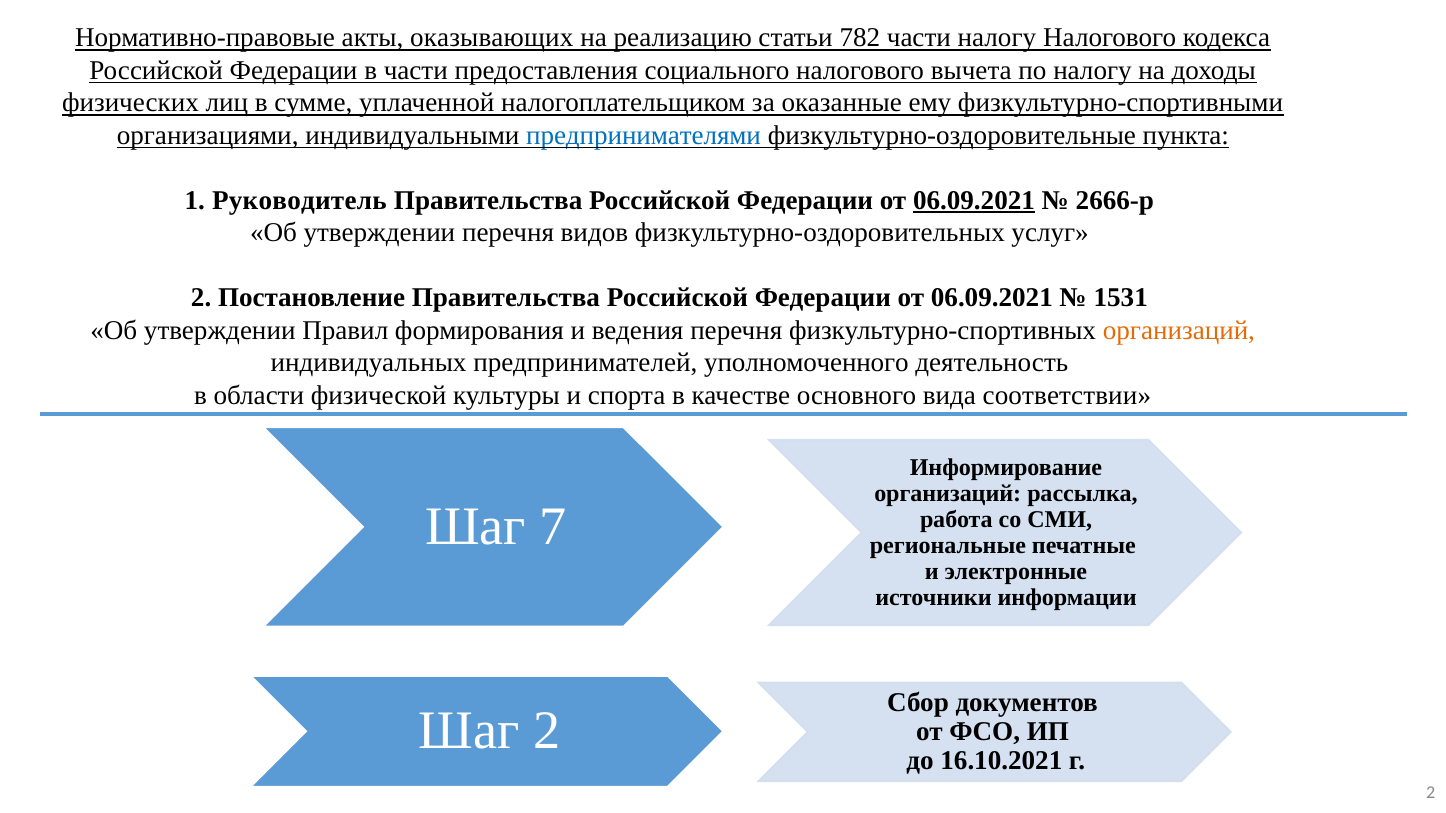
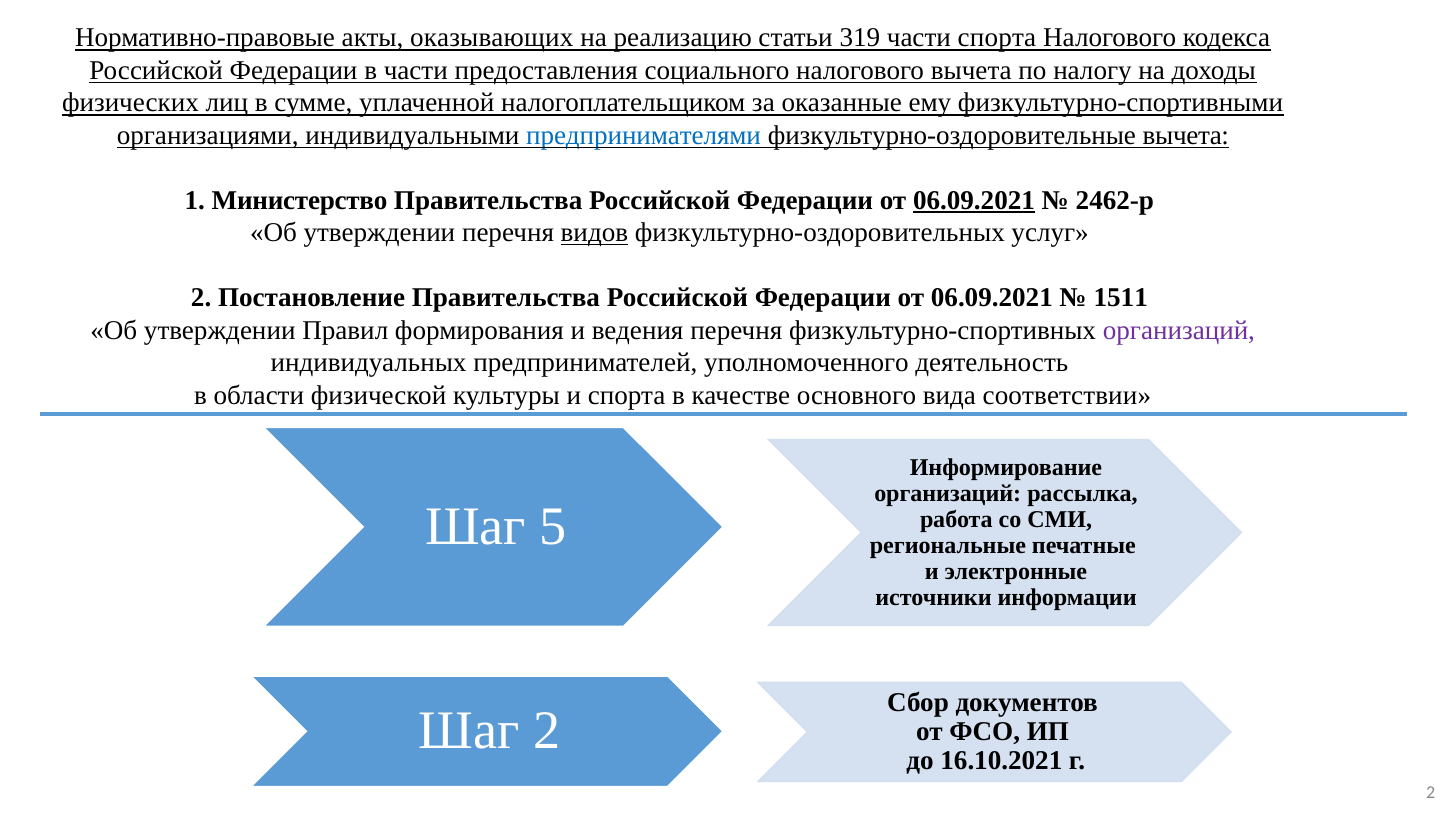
782: 782 -> 319 (860, 38)
части налогу: налогу -> спорта (997, 38)
физкультурно-оздоровительные пункта: пункта -> вычета (1186, 135)
Руководитель: Руководитель -> Министерство (300, 201)
2666-р: 2666-р -> 2462-р (1115, 201)
видов underline: none -> present (594, 233)
1531: 1531 -> 1511 (1121, 298)
организаций colour: orange -> purple (1179, 331)
7: 7 -> 5 (553, 527)
